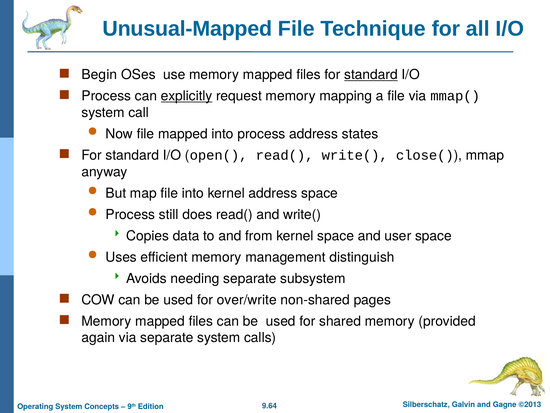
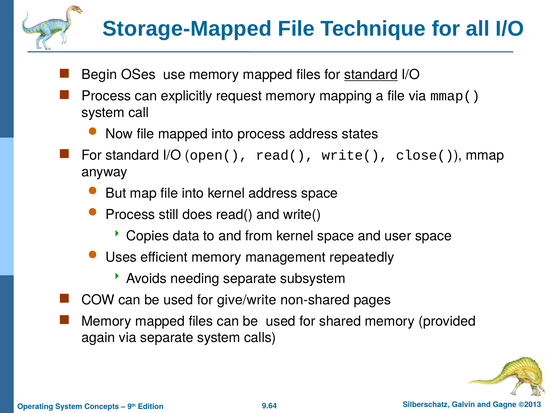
Unusual-Mapped: Unusual-Mapped -> Storage-Mapped (187, 29)
explicitly underline: present -> none (187, 96)
distinguish: distinguish -> repeatedly (362, 257)
over/write: over/write -> give/write (247, 299)
